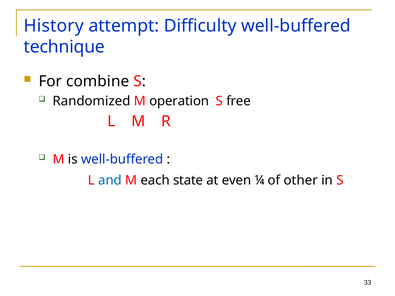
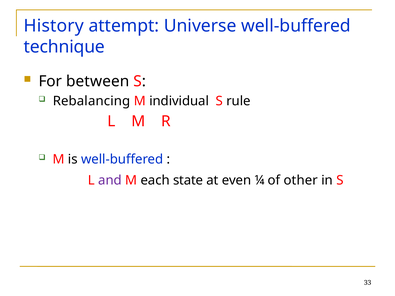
Difficulty: Difficulty -> Universe (200, 26)
combine: combine -> between (98, 81)
Randomized: Randomized -> Rebalancing (92, 101)
operation: operation -> individual (179, 101)
free: free -> rule (238, 101)
and colour: blue -> purple (110, 180)
